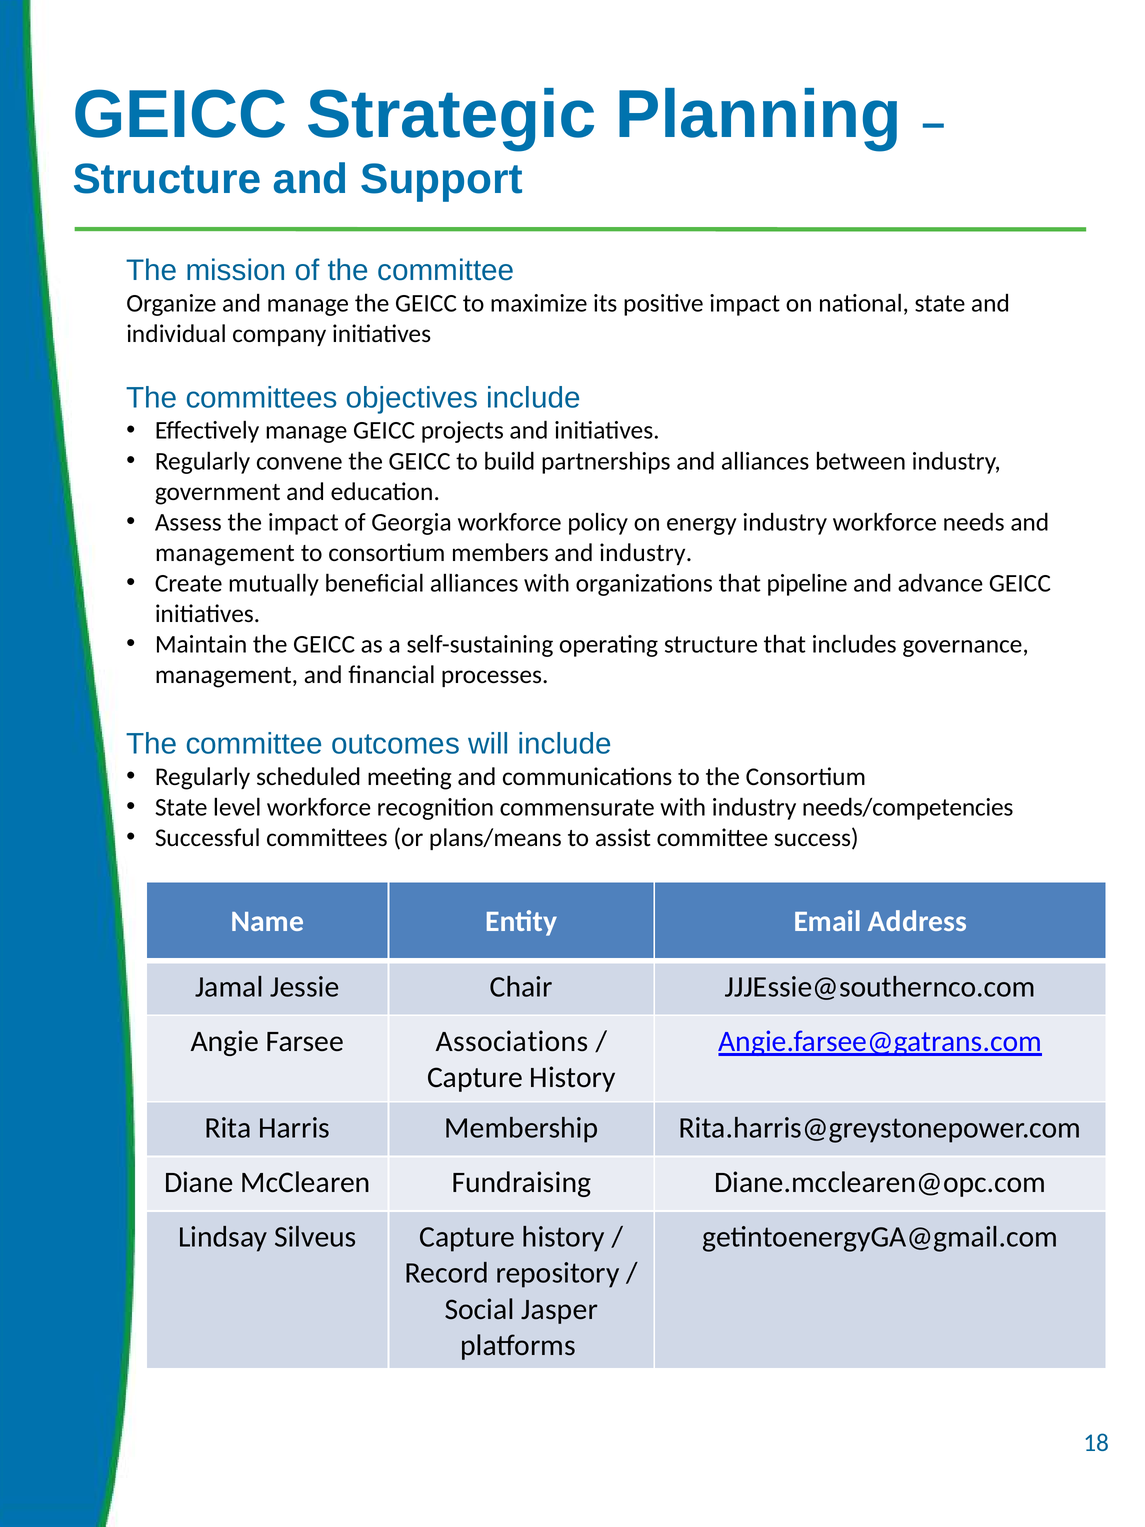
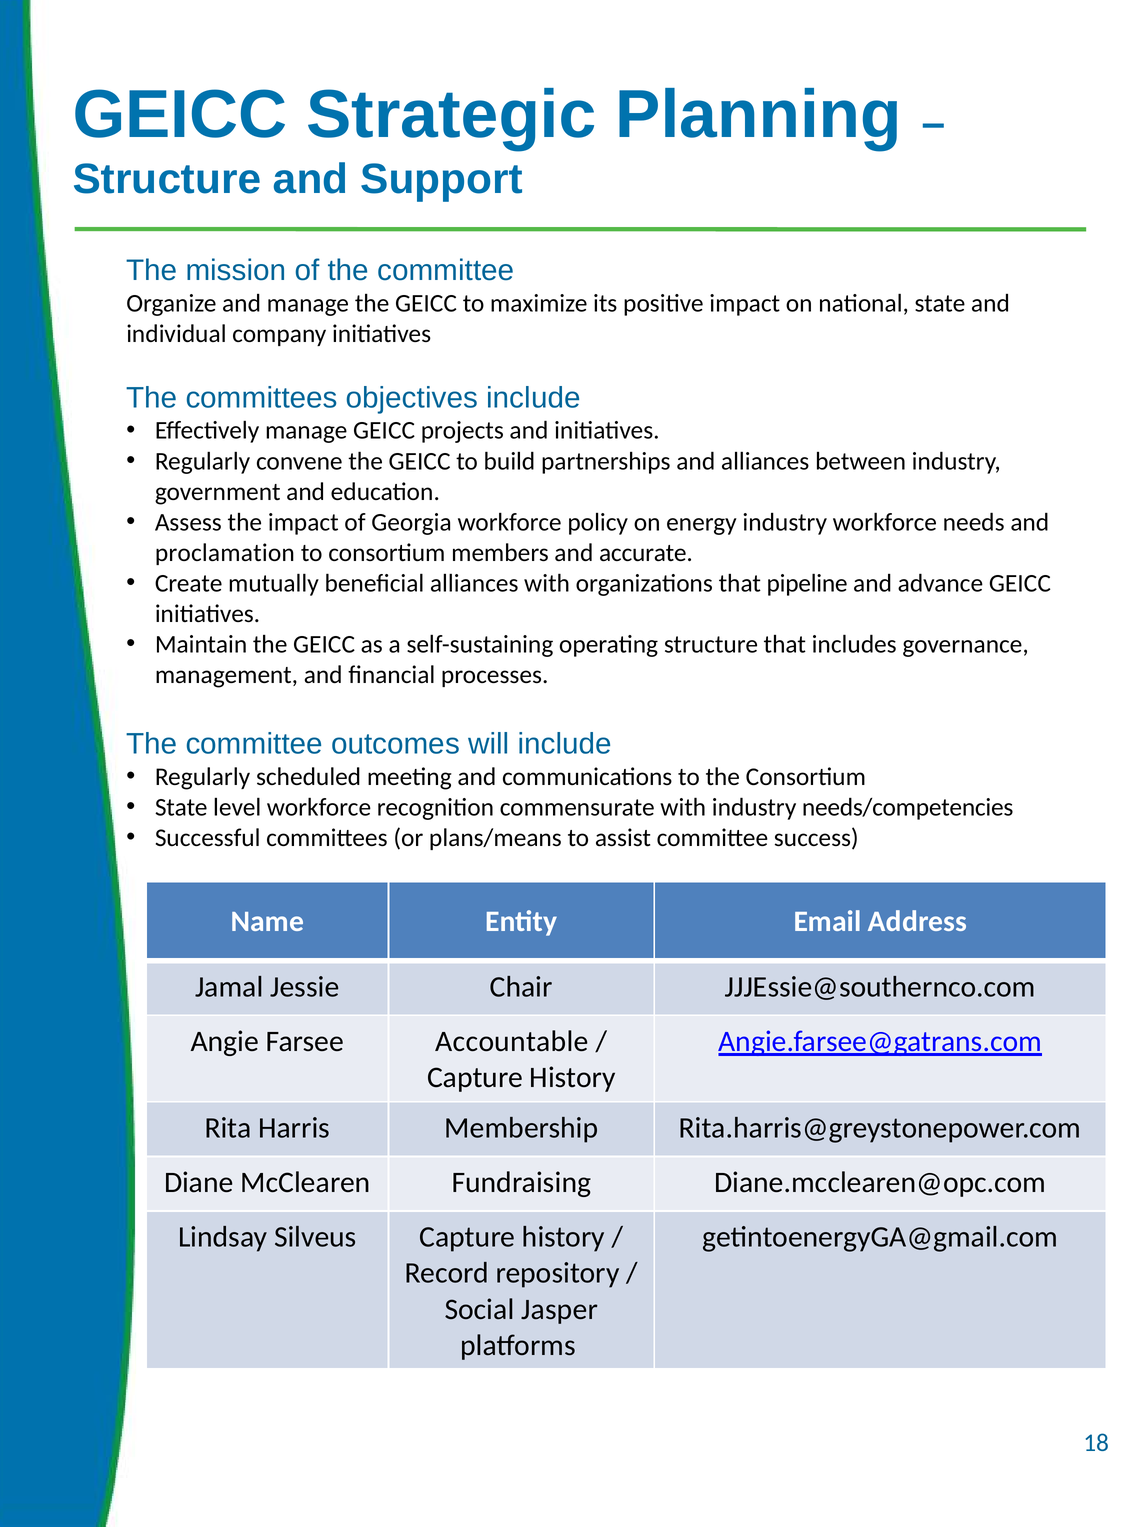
management: management -> proclamation (225, 553)
and industry: industry -> accurate (646, 553)
Associations: Associations -> Accountable (512, 1041)
